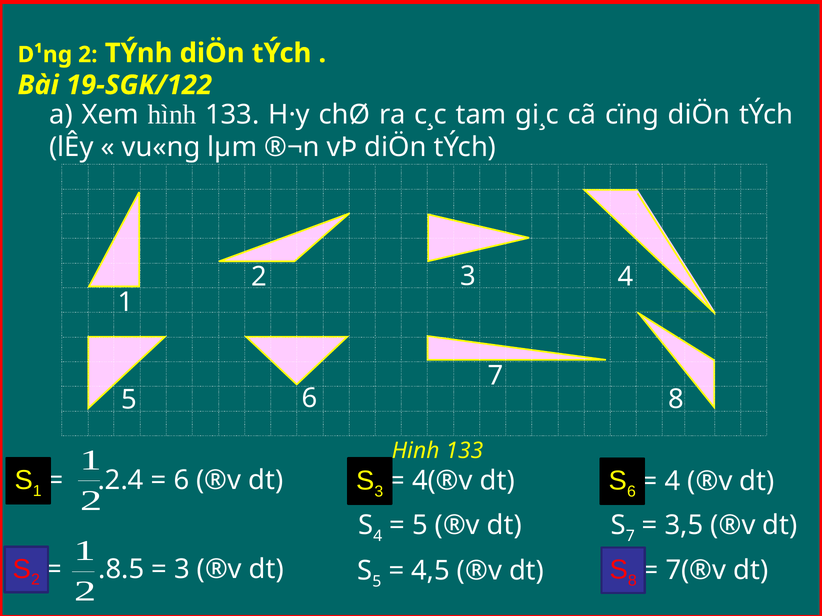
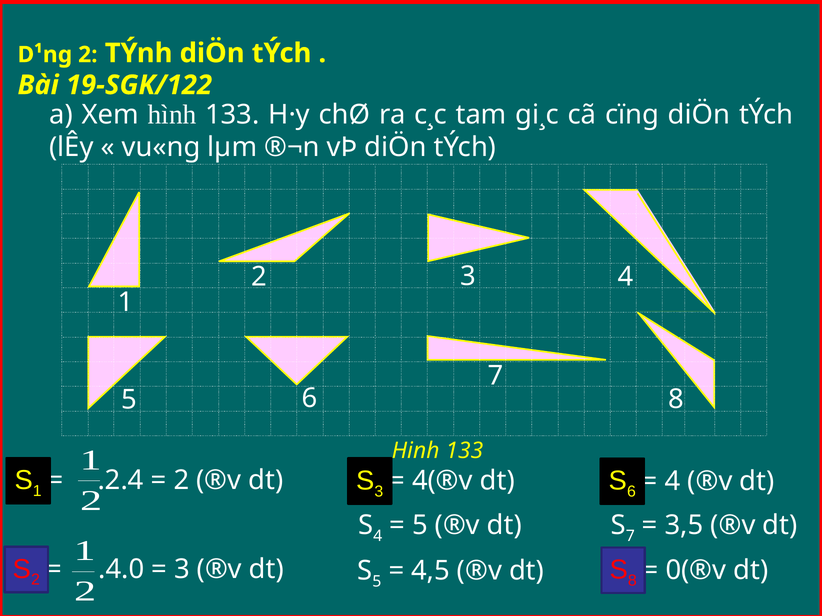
6: 6 -> 2 (181, 481)
.8.5: .8.5 -> .4.0 (121, 570)
7(®v: 7(®v -> 0(®v (696, 571)
